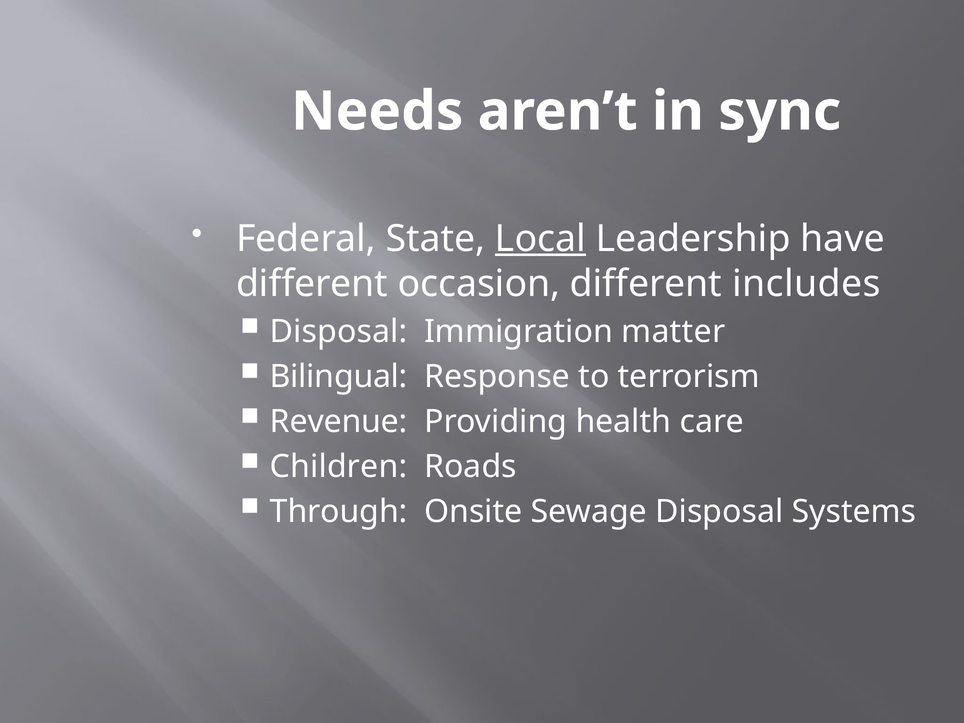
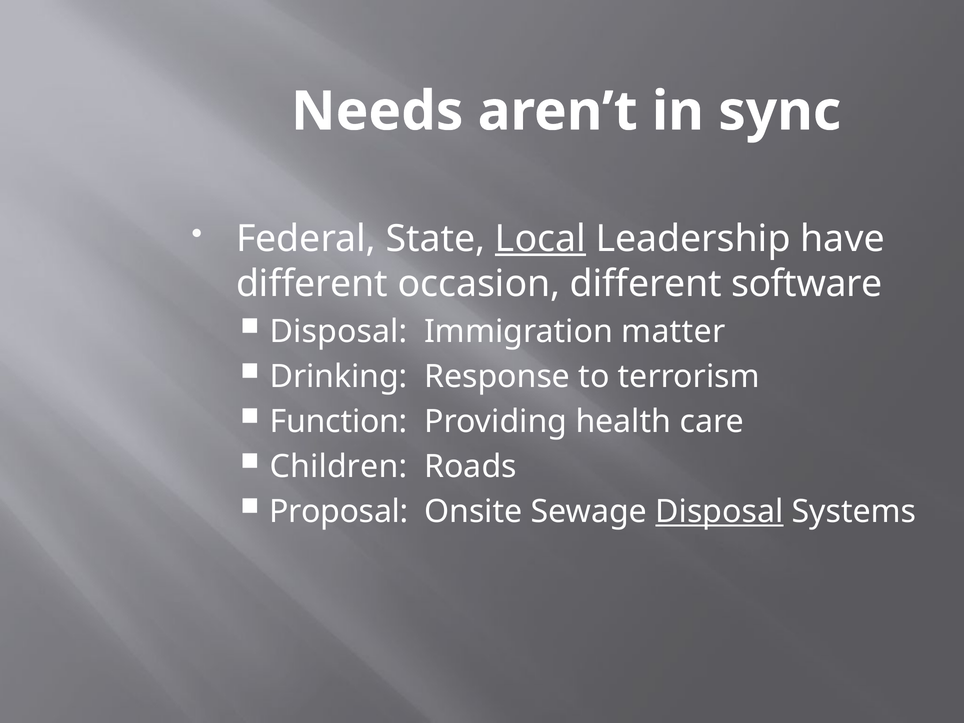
includes: includes -> software (807, 284)
Bilingual: Bilingual -> Drinking (339, 377)
Revenue: Revenue -> Function (339, 422)
Through: Through -> Proposal (339, 511)
Disposal underline: none -> present (719, 511)
